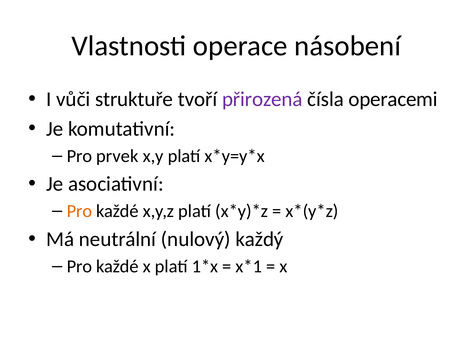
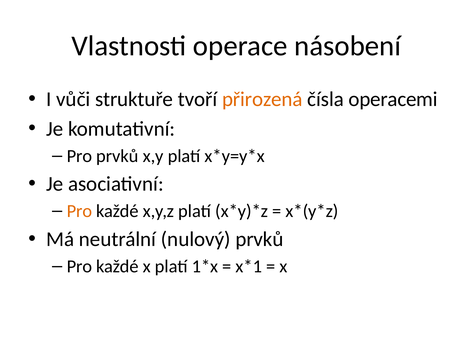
přirozená colour: purple -> orange (262, 99)
Pro prvek: prvek -> prvků (117, 156)
nulový každý: každý -> prvků (259, 239)
